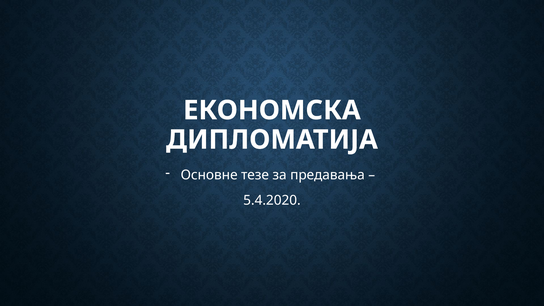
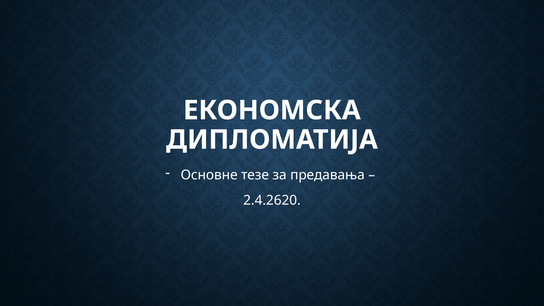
5.4.2020: 5.4.2020 -> 2.4.2620 (272, 200)
